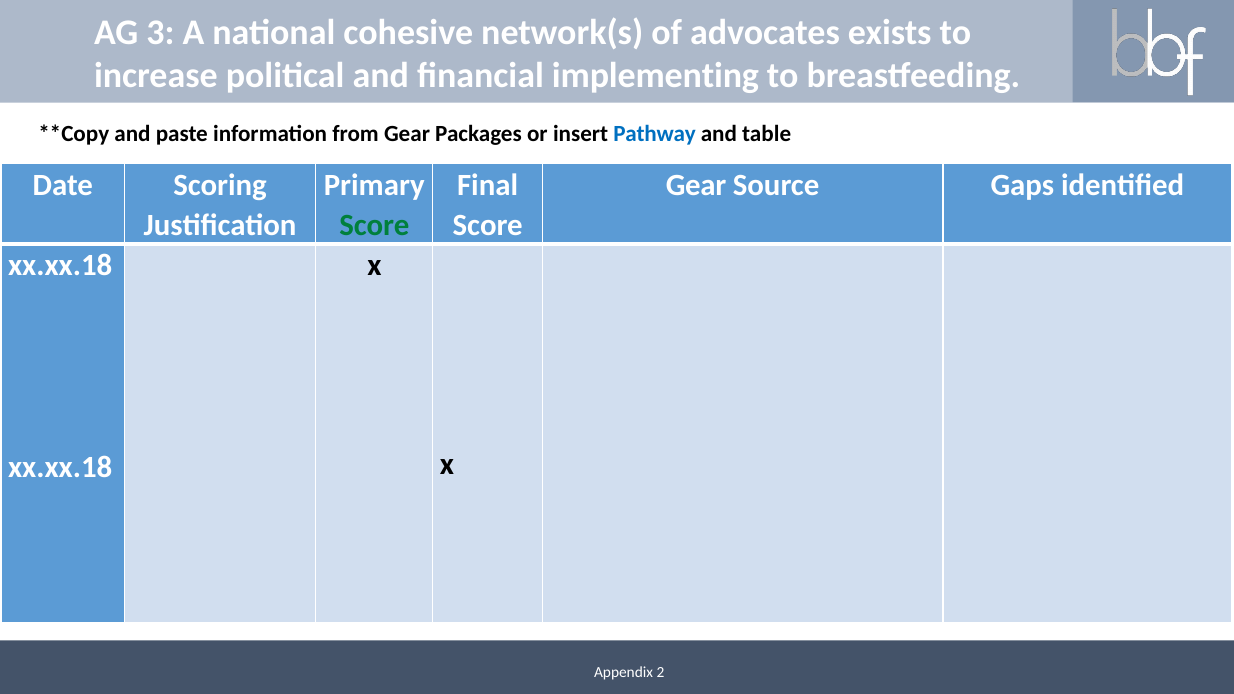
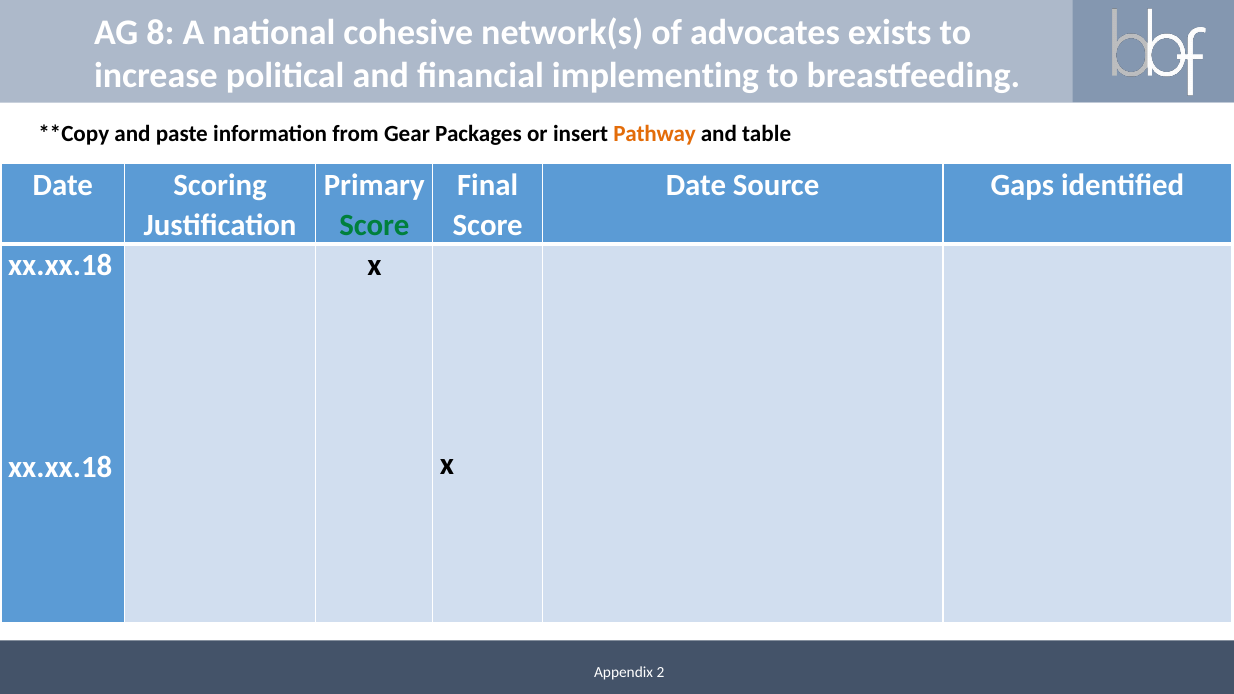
3: 3 -> 8 (160, 32)
Pathway colour: blue -> orange (655, 134)
Gear: Gear -> Date (696, 185)
